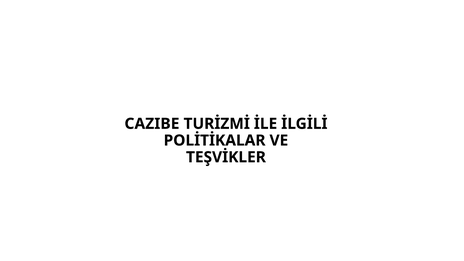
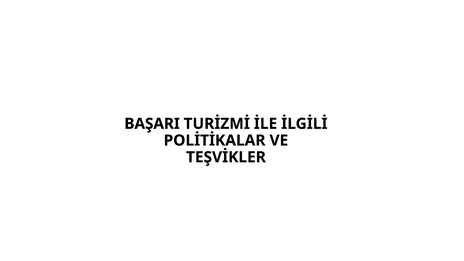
CAZIBE: CAZIBE -> BAŞARI (152, 124)
